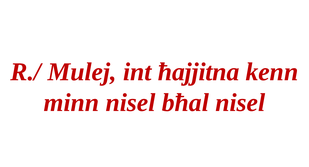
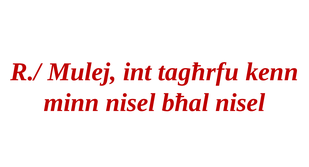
ħajjitna: ħajjitna -> tagħrfu (198, 72)
